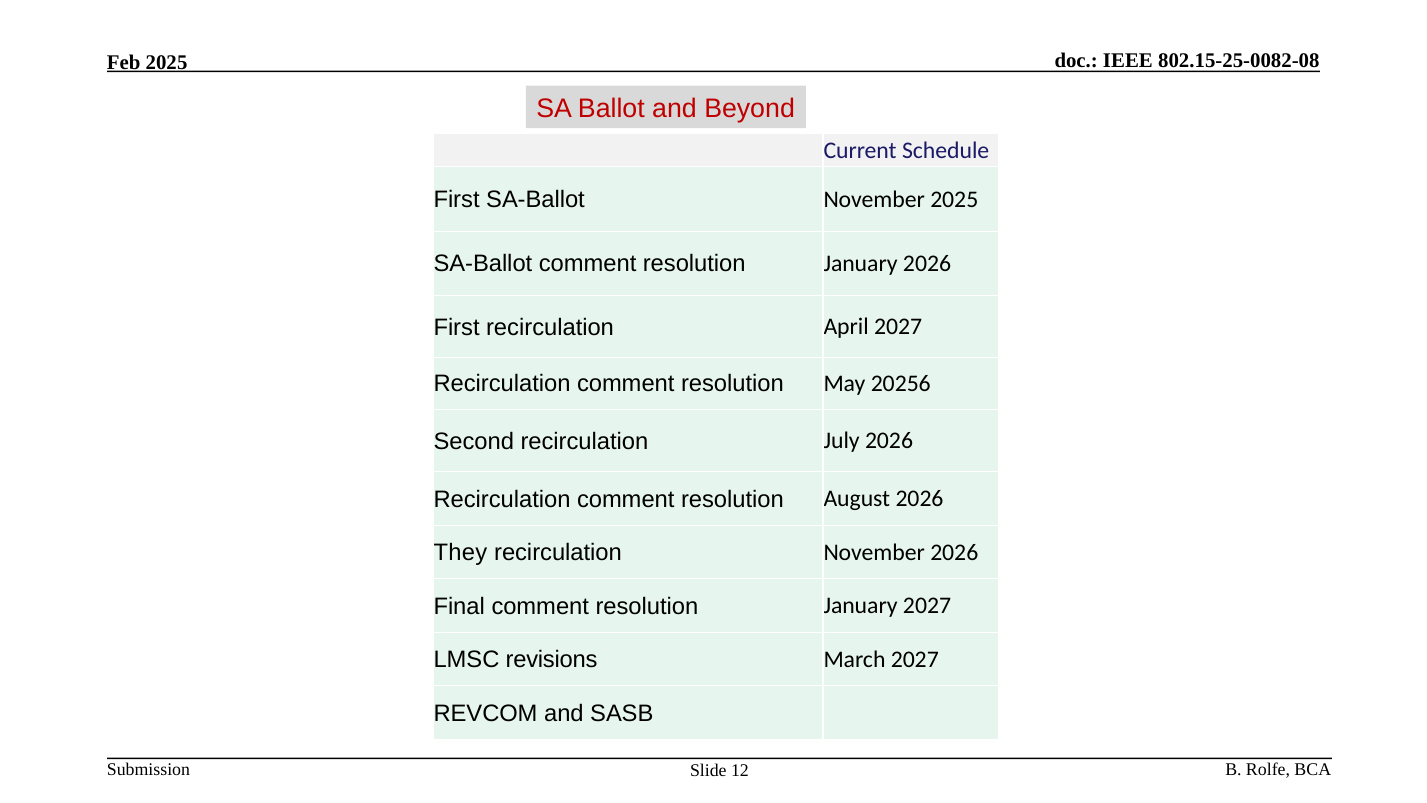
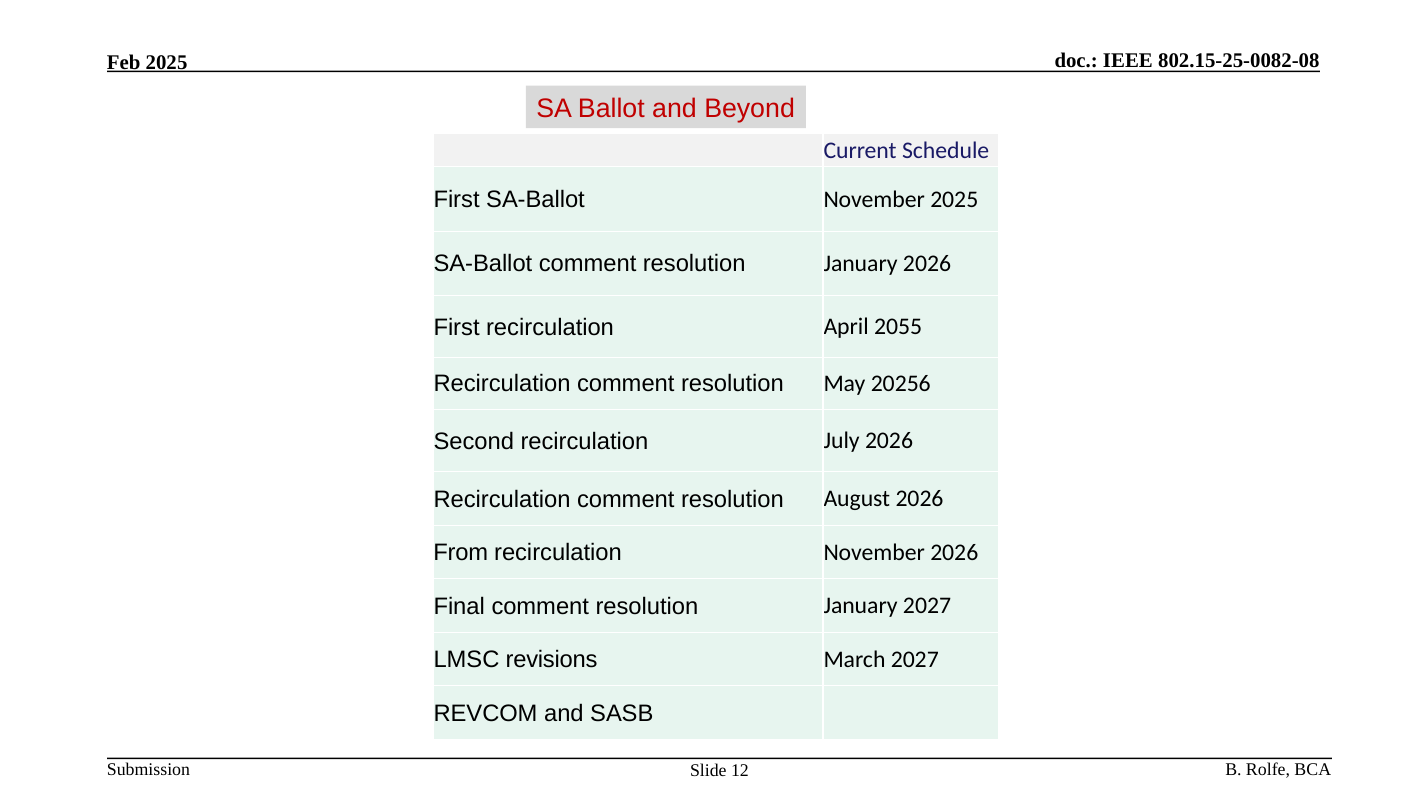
April 2027: 2027 -> 2055 (898, 327)
They: They -> From (461, 552)
